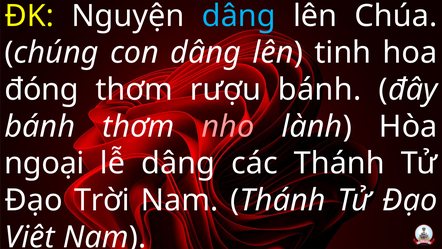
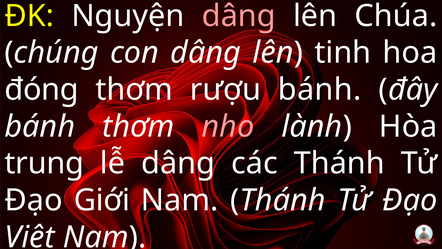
dâng colour: light blue -> pink (239, 16)
ngoại: ngoại -> trung (44, 163)
Trời: Trời -> Giới (102, 200)
